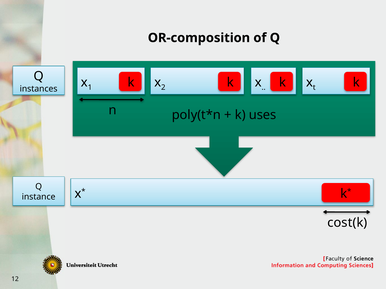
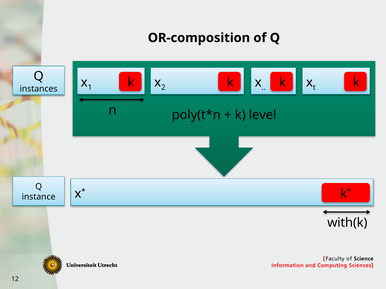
uses: uses -> level (263, 115)
cost(k: cost(k -> with(k (347, 223)
